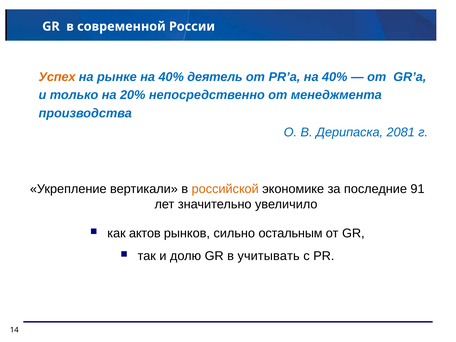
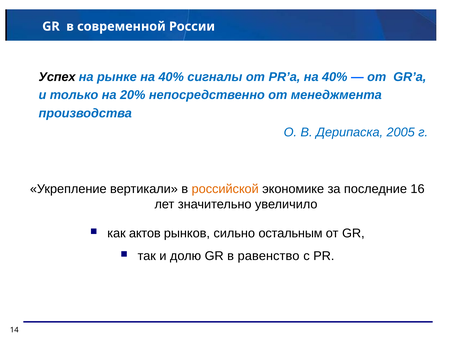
Успех colour: orange -> black (57, 77)
деятель: деятель -> сигналы (215, 77)
2081: 2081 -> 2005 (401, 132)
91: 91 -> 16 (418, 189)
учитывать: учитывать -> равенство (269, 256)
